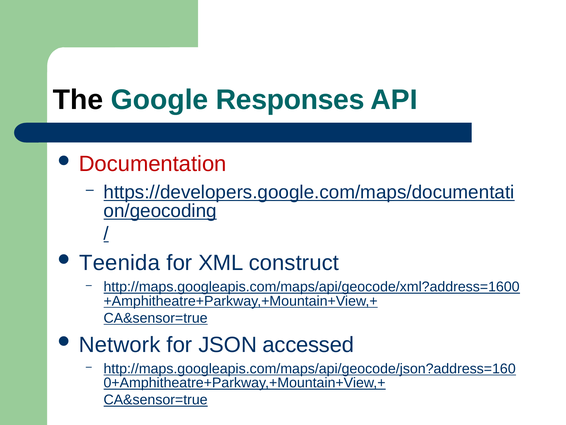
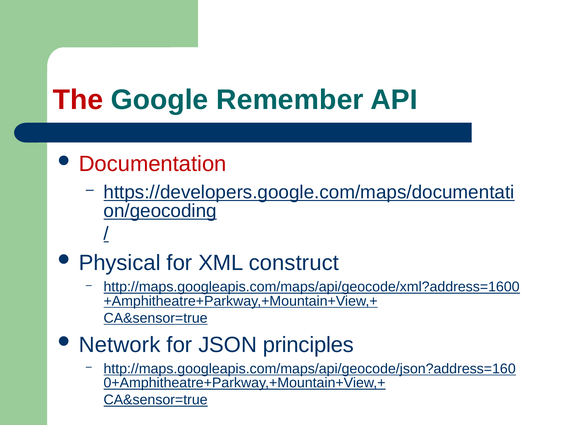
The colour: black -> red (78, 100)
Responses: Responses -> Remember (290, 100)
Teenida: Teenida -> Physical (120, 263)
accessed: accessed -> principles (308, 344)
